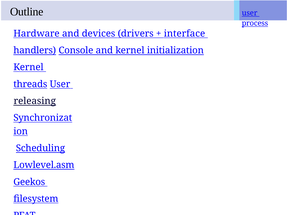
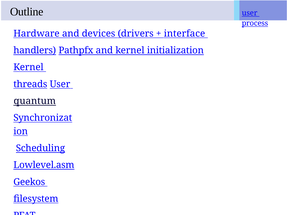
Console: Console -> Pathpfx (76, 51)
releasing: releasing -> quantum (35, 101)
